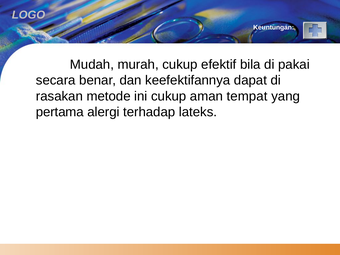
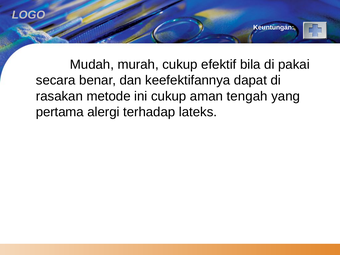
tempat: tempat -> tengah (247, 96)
